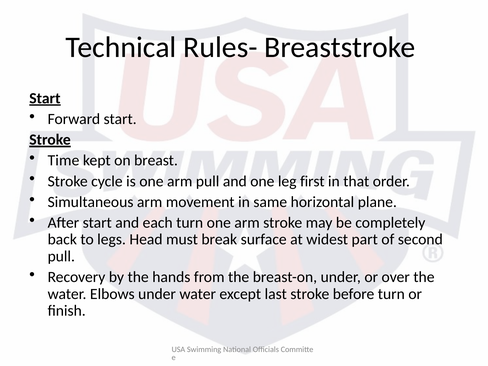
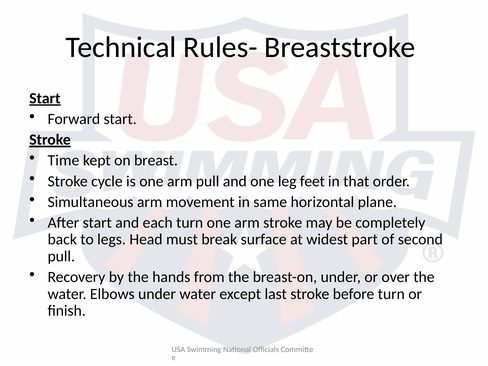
first: first -> feet (312, 181)
